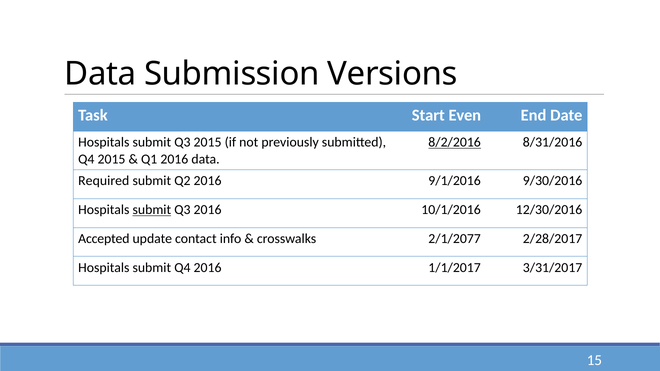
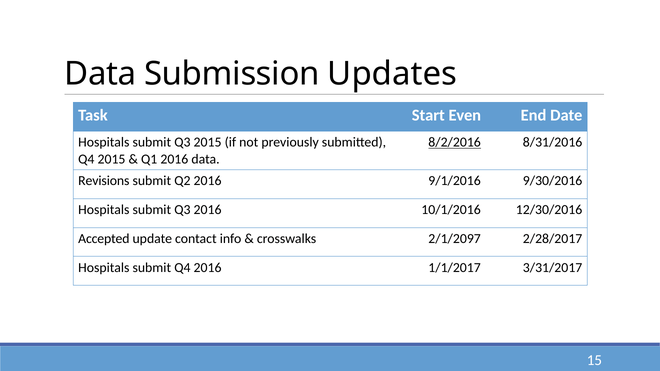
Versions: Versions -> Updates (392, 74)
Required: Required -> Revisions (104, 181)
submit underline: present -> none (152, 210)
2/1/2077: 2/1/2077 -> 2/1/2097 (455, 239)
